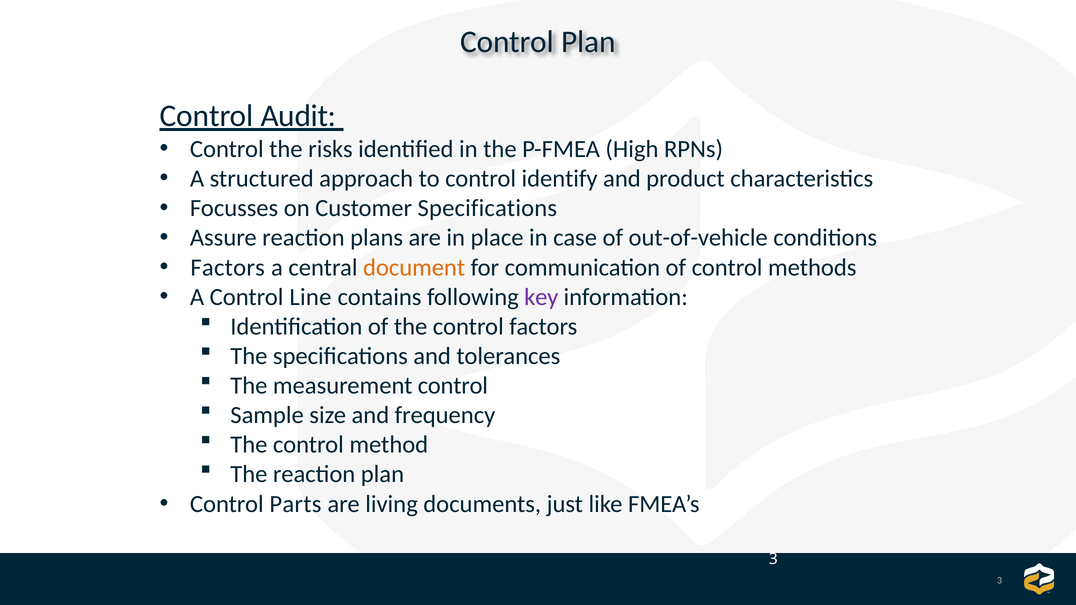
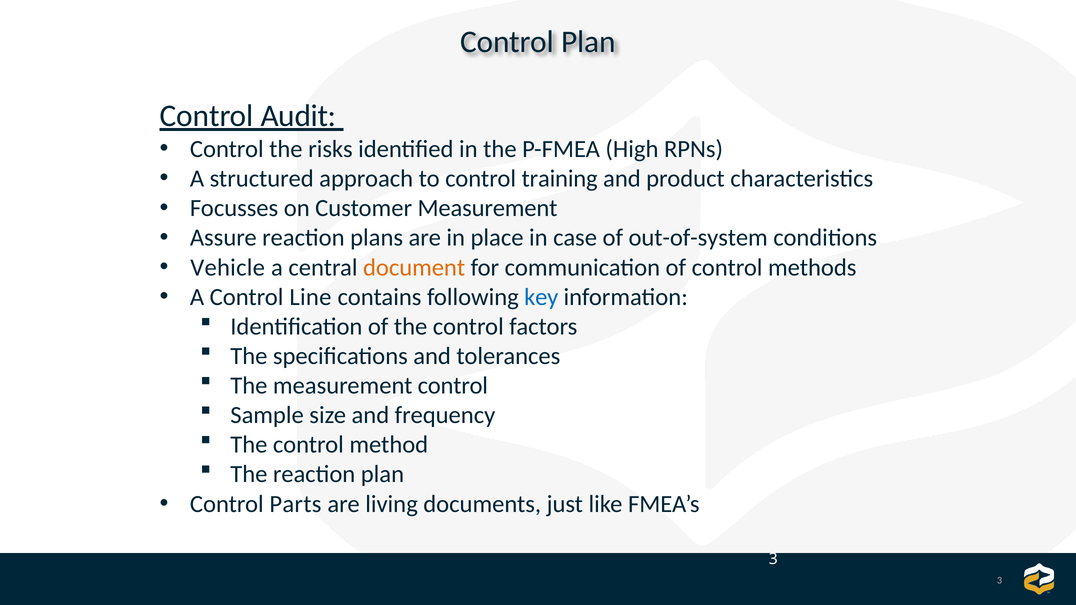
identify: identify -> training (560, 179)
Customer Specifications: Specifications -> Measurement (488, 208)
out-of-vehicle: out-of-vehicle -> out-of-system (698, 238)
Factors: Factors -> Vehicle (228, 267)
key colour: purple -> blue (541, 297)
